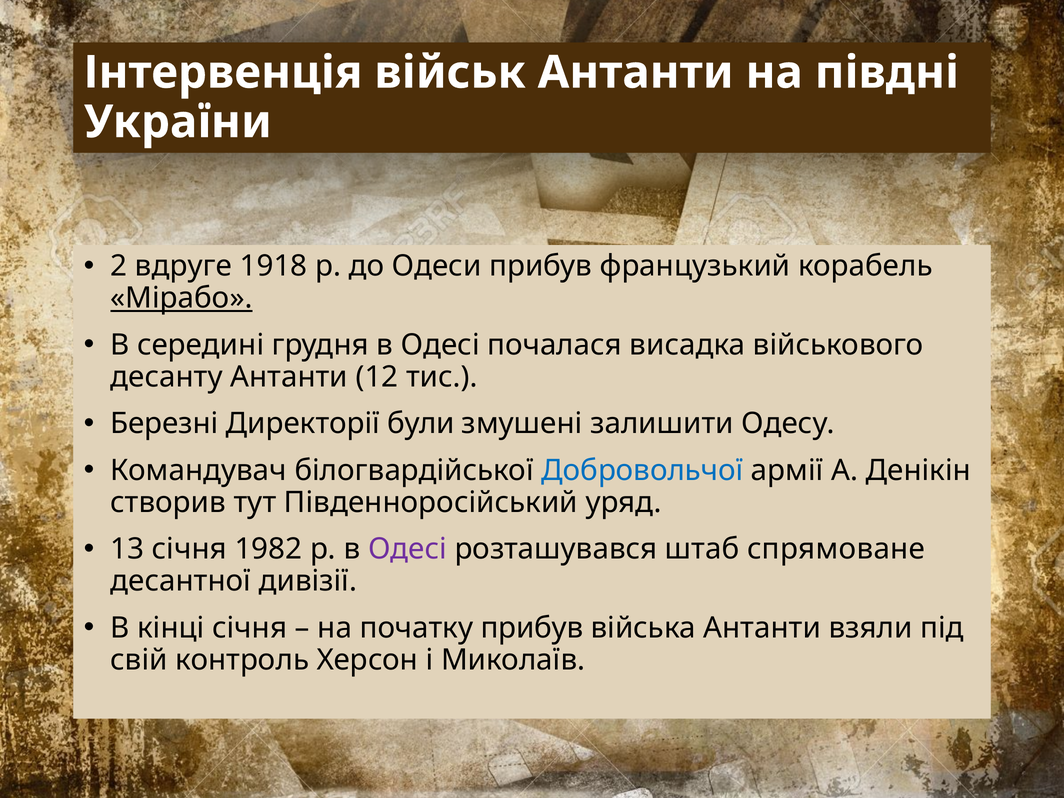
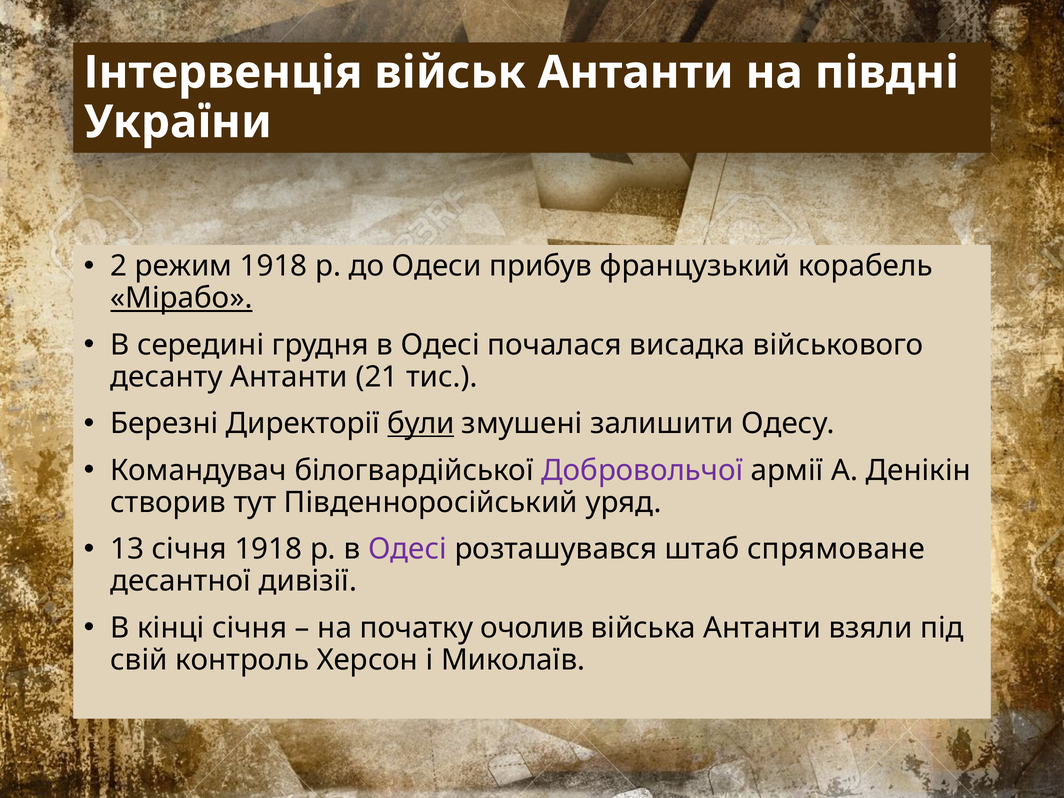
вдруге: вдруге -> режим (183, 266)
12: 12 -> 21 (377, 377)
були underline: none -> present (421, 424)
Добровольчої colour: blue -> purple (642, 470)
січня 1982: 1982 -> 1918 (268, 549)
початку прибув: прибув -> очолив (532, 628)
